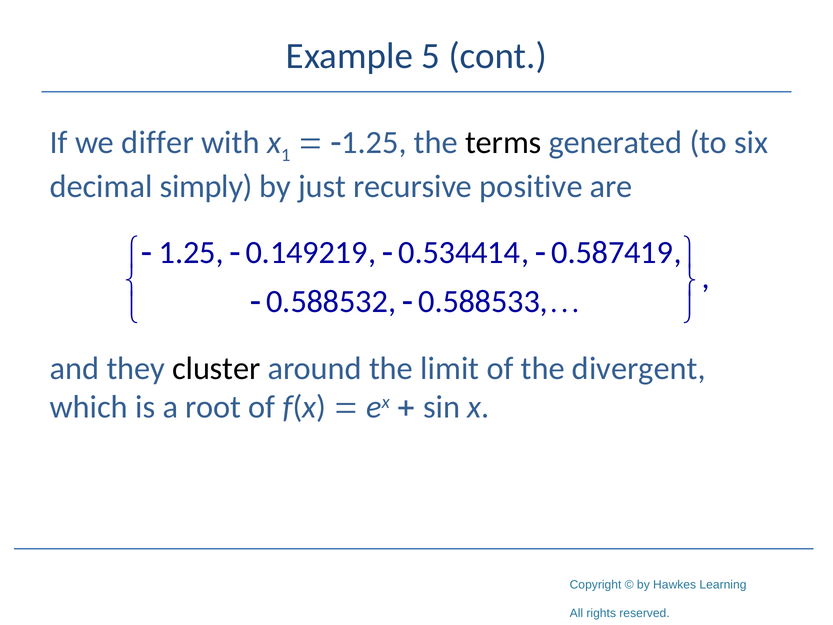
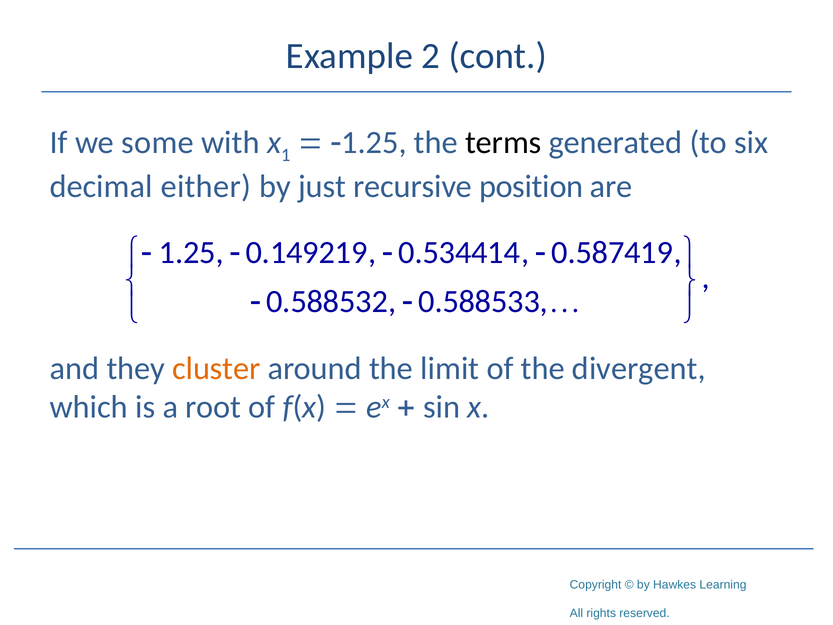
5: 5 -> 2 (431, 56)
differ: differ -> some (158, 142)
simply: simply -> either (206, 187)
positive: positive -> position (531, 187)
cluster colour: black -> orange (216, 368)
